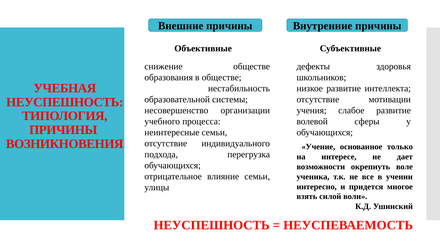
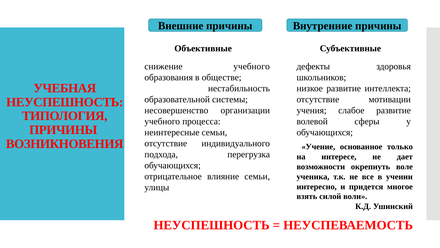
снижение обществе: обществе -> учебного (252, 66)
